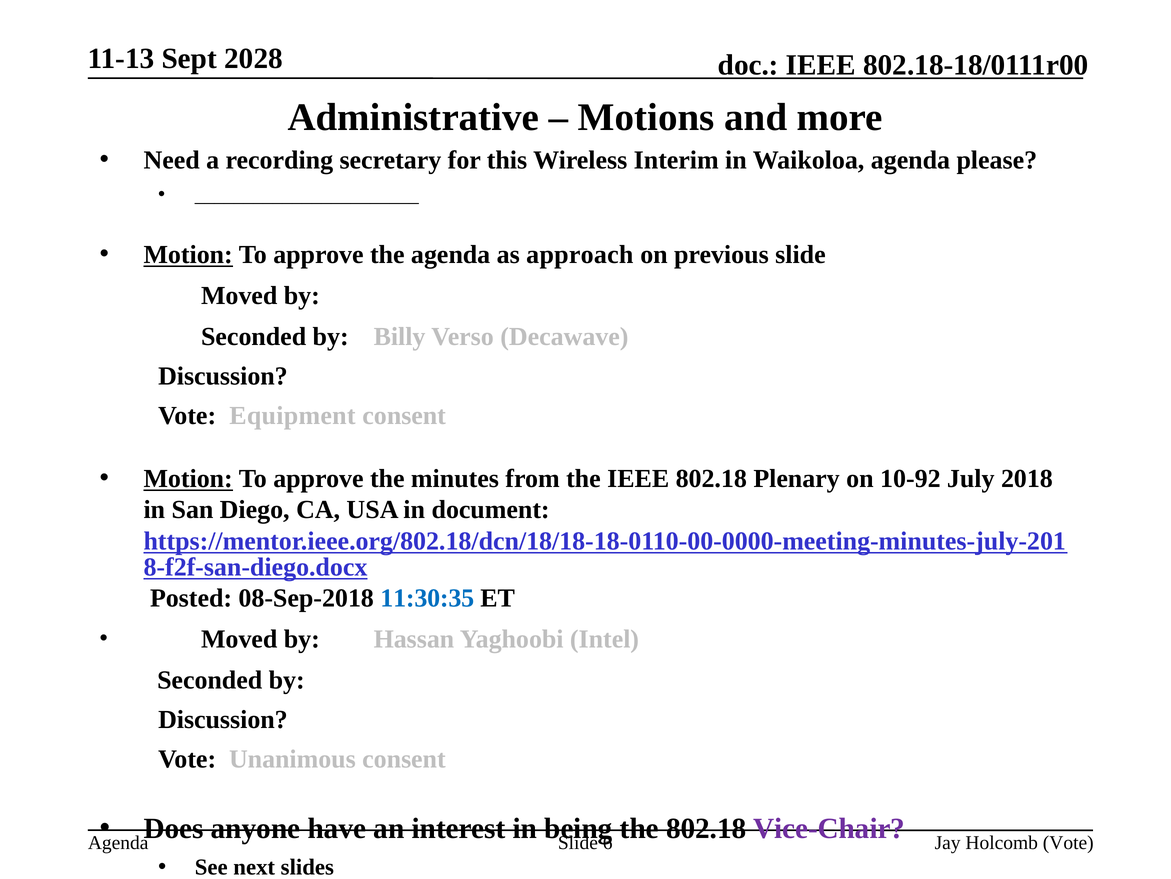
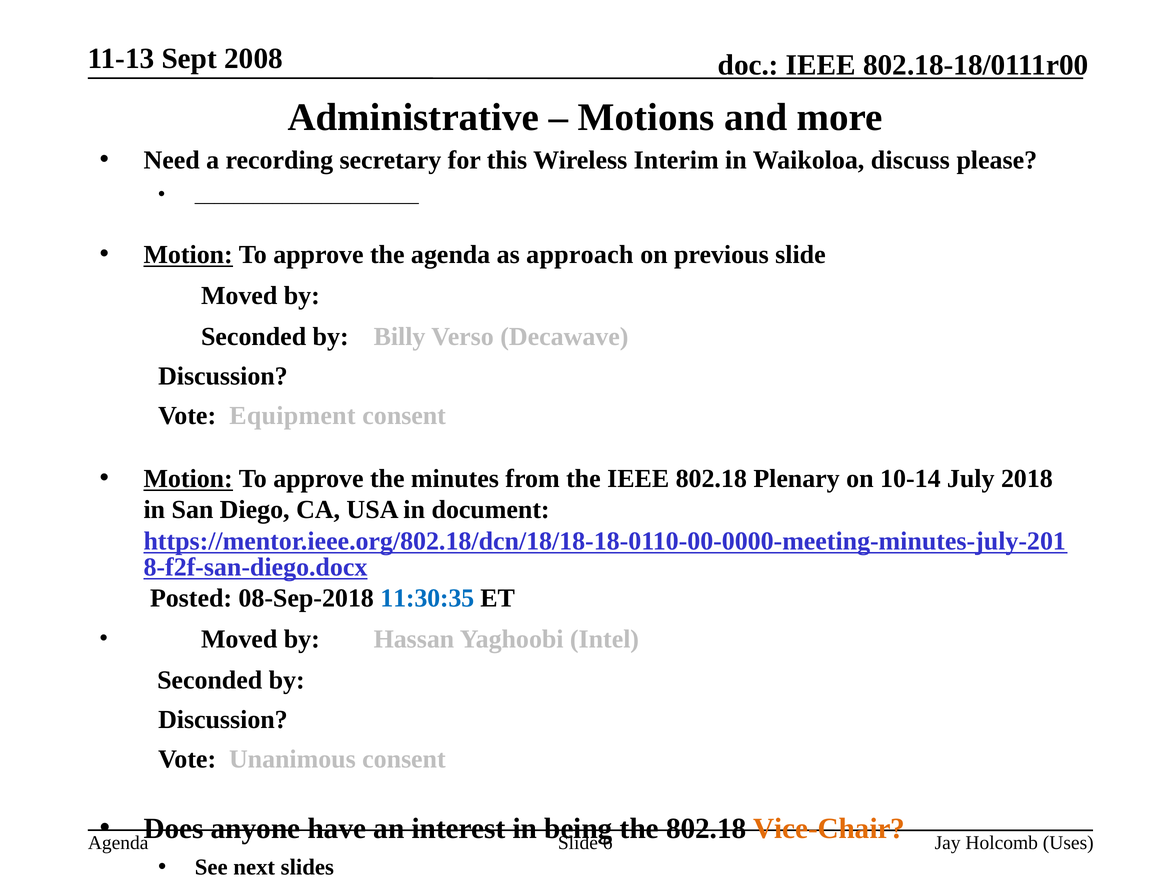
2028: 2028 -> 2008 (254, 58)
Waikoloa agenda: agenda -> discuss (910, 160)
10-92: 10-92 -> 10-14 (910, 478)
Vice-Chair colour: purple -> orange (829, 828)
Holcomb Vote: Vote -> Uses (1068, 842)
